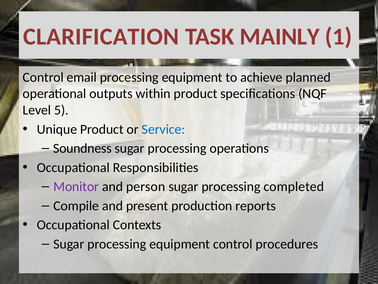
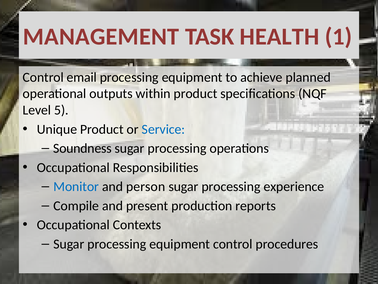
CLARIFICATION: CLARIFICATION -> MANAGEMENT (101, 37)
MAINLY: MAINLY -> HEALTH (279, 37)
Monitor colour: purple -> blue (76, 186)
completed: completed -> experience (294, 186)
